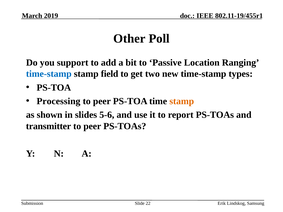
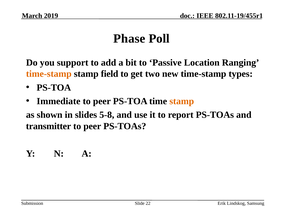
Other: Other -> Phase (129, 39)
time-stamp colour: blue -> orange (49, 74)
Processing: Processing -> Immediate (59, 101)
5-6: 5-6 -> 5-8 (107, 115)
